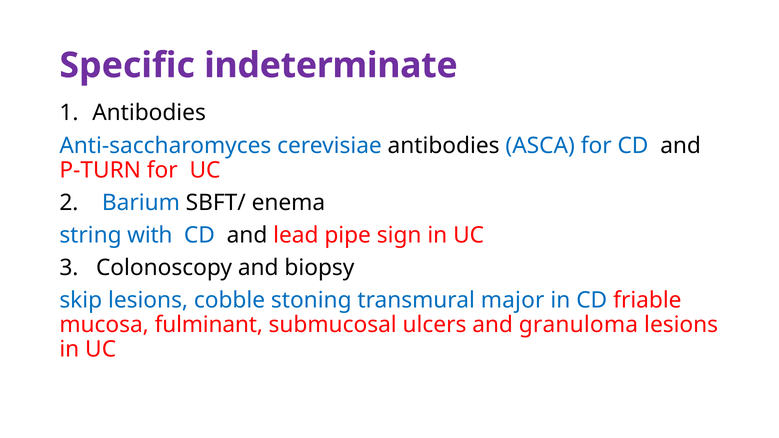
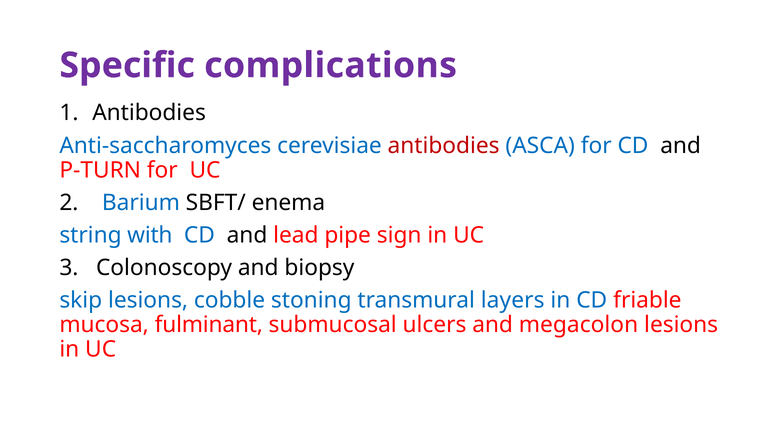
indeterminate: indeterminate -> complications (331, 65)
antibodies colour: black -> red (444, 146)
major: major -> layers (513, 301)
granuloma: granuloma -> megacolon (579, 325)
